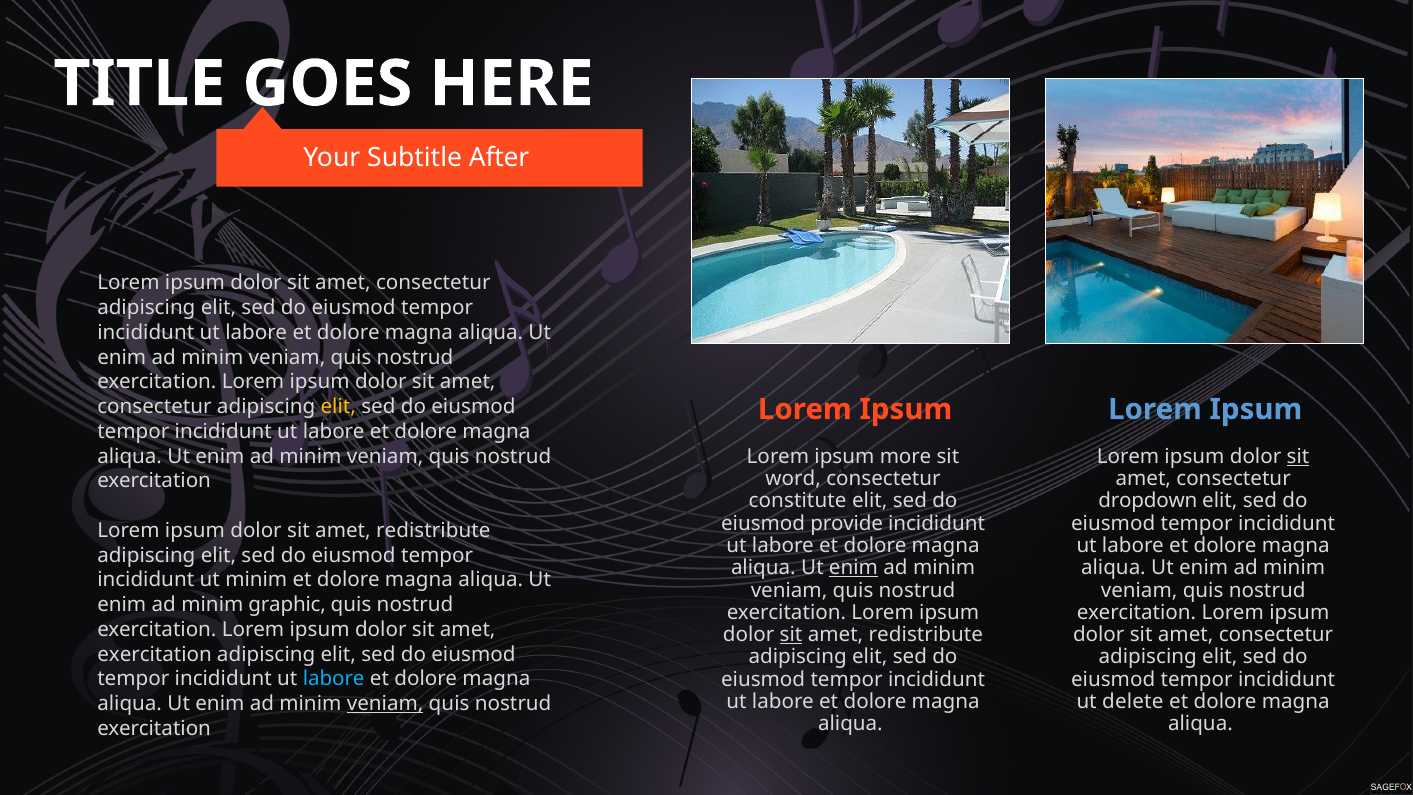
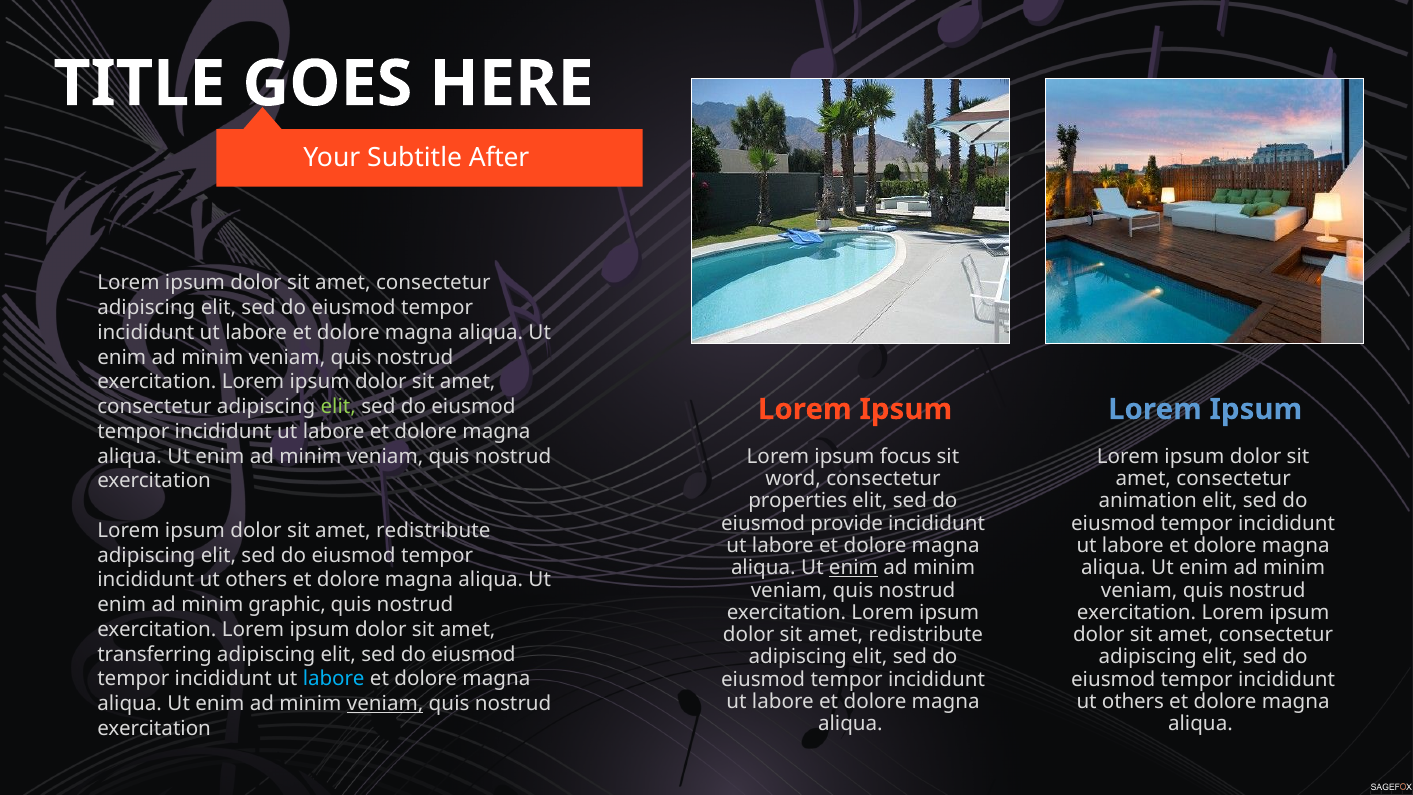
elit colour: yellow -> light green (338, 407)
more: more -> focus (906, 456)
sit underline: present -> none (1298, 456)
constitute: constitute -> properties (798, 501)
dropdown: dropdown -> animation (1148, 501)
minim: minim -> others (256, 580)
sit underline: present -> none (791, 635)
exercitation: exercitation -> transferring (155, 654)
delete: delete -> others (1133, 701)
